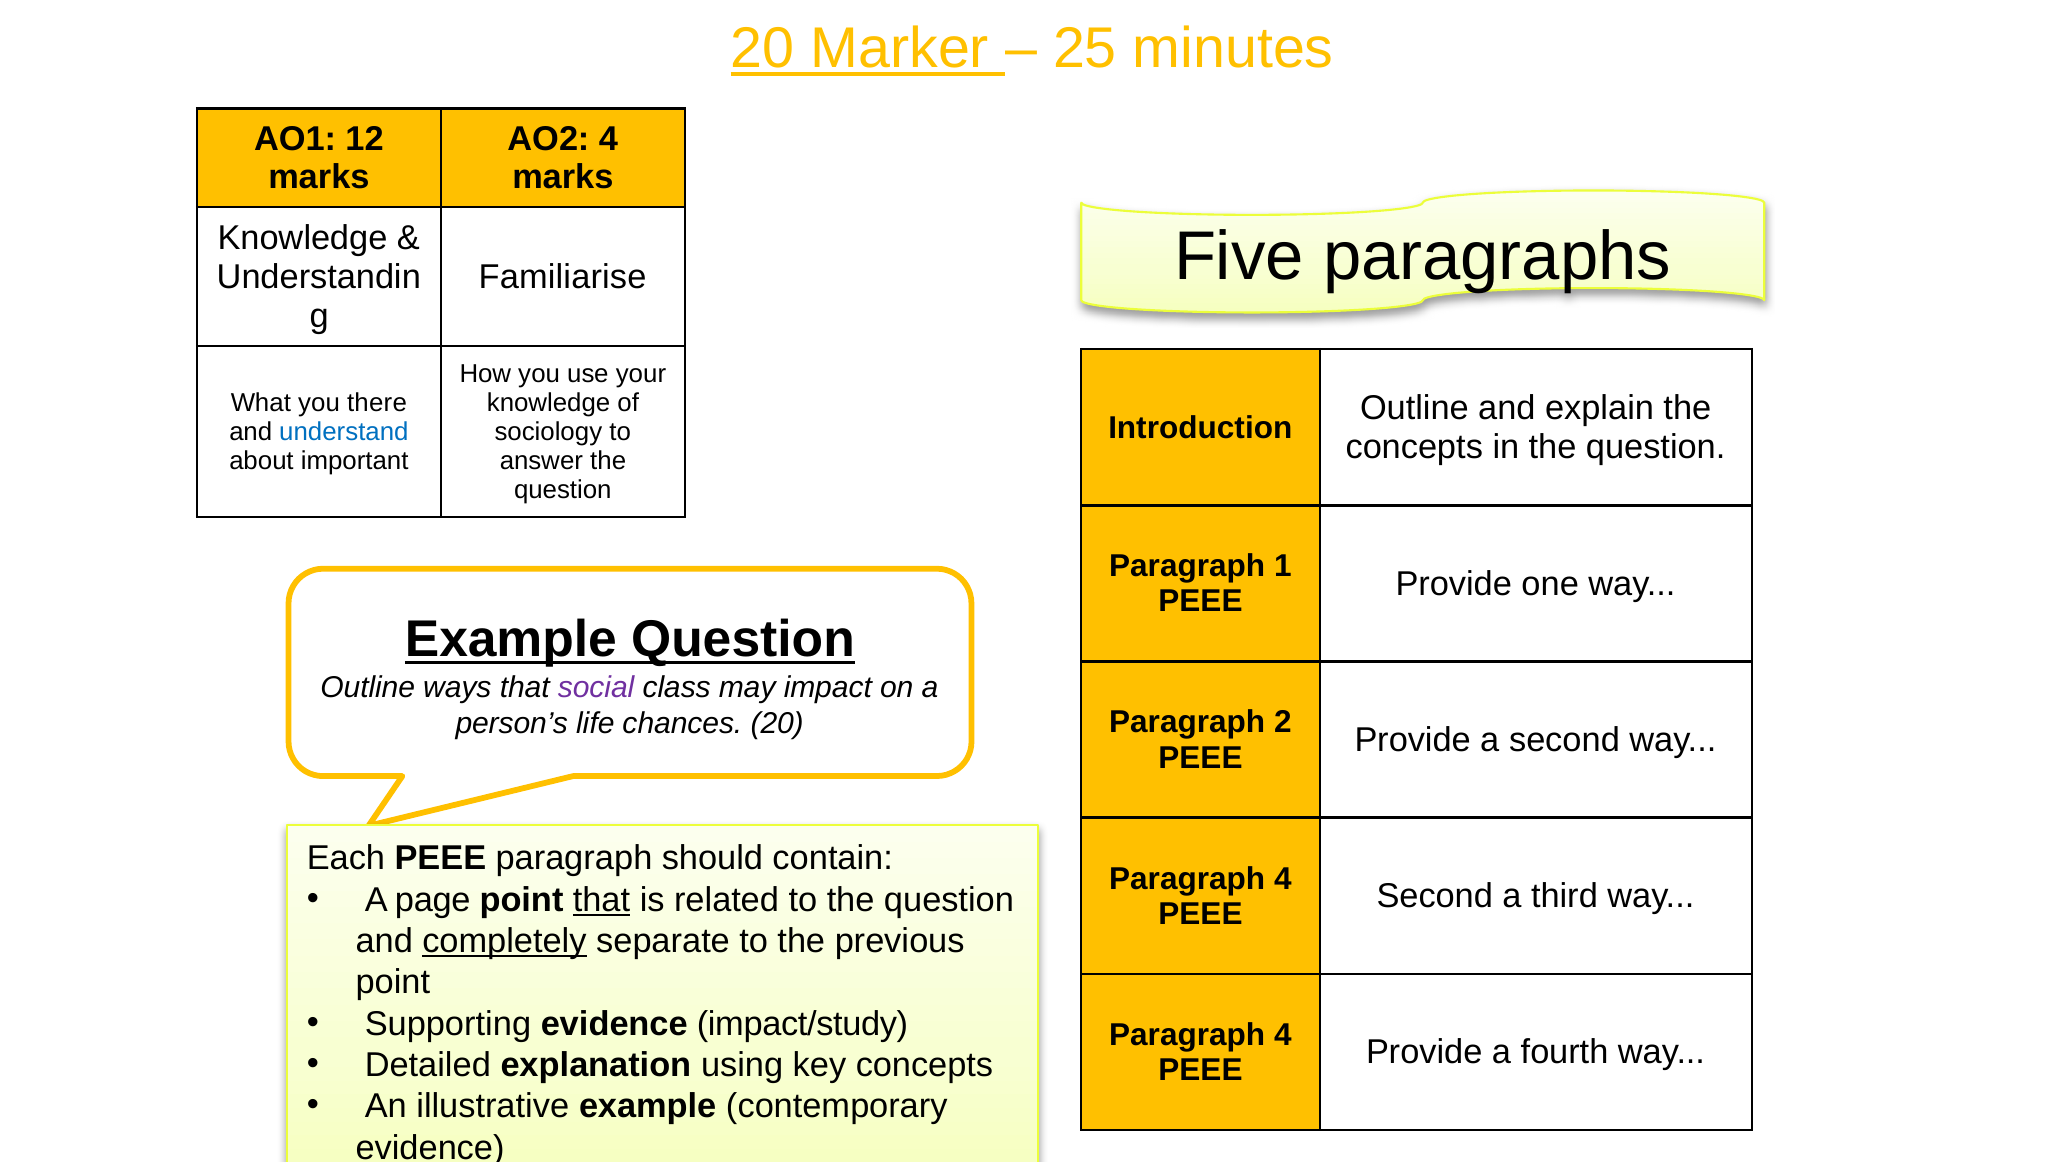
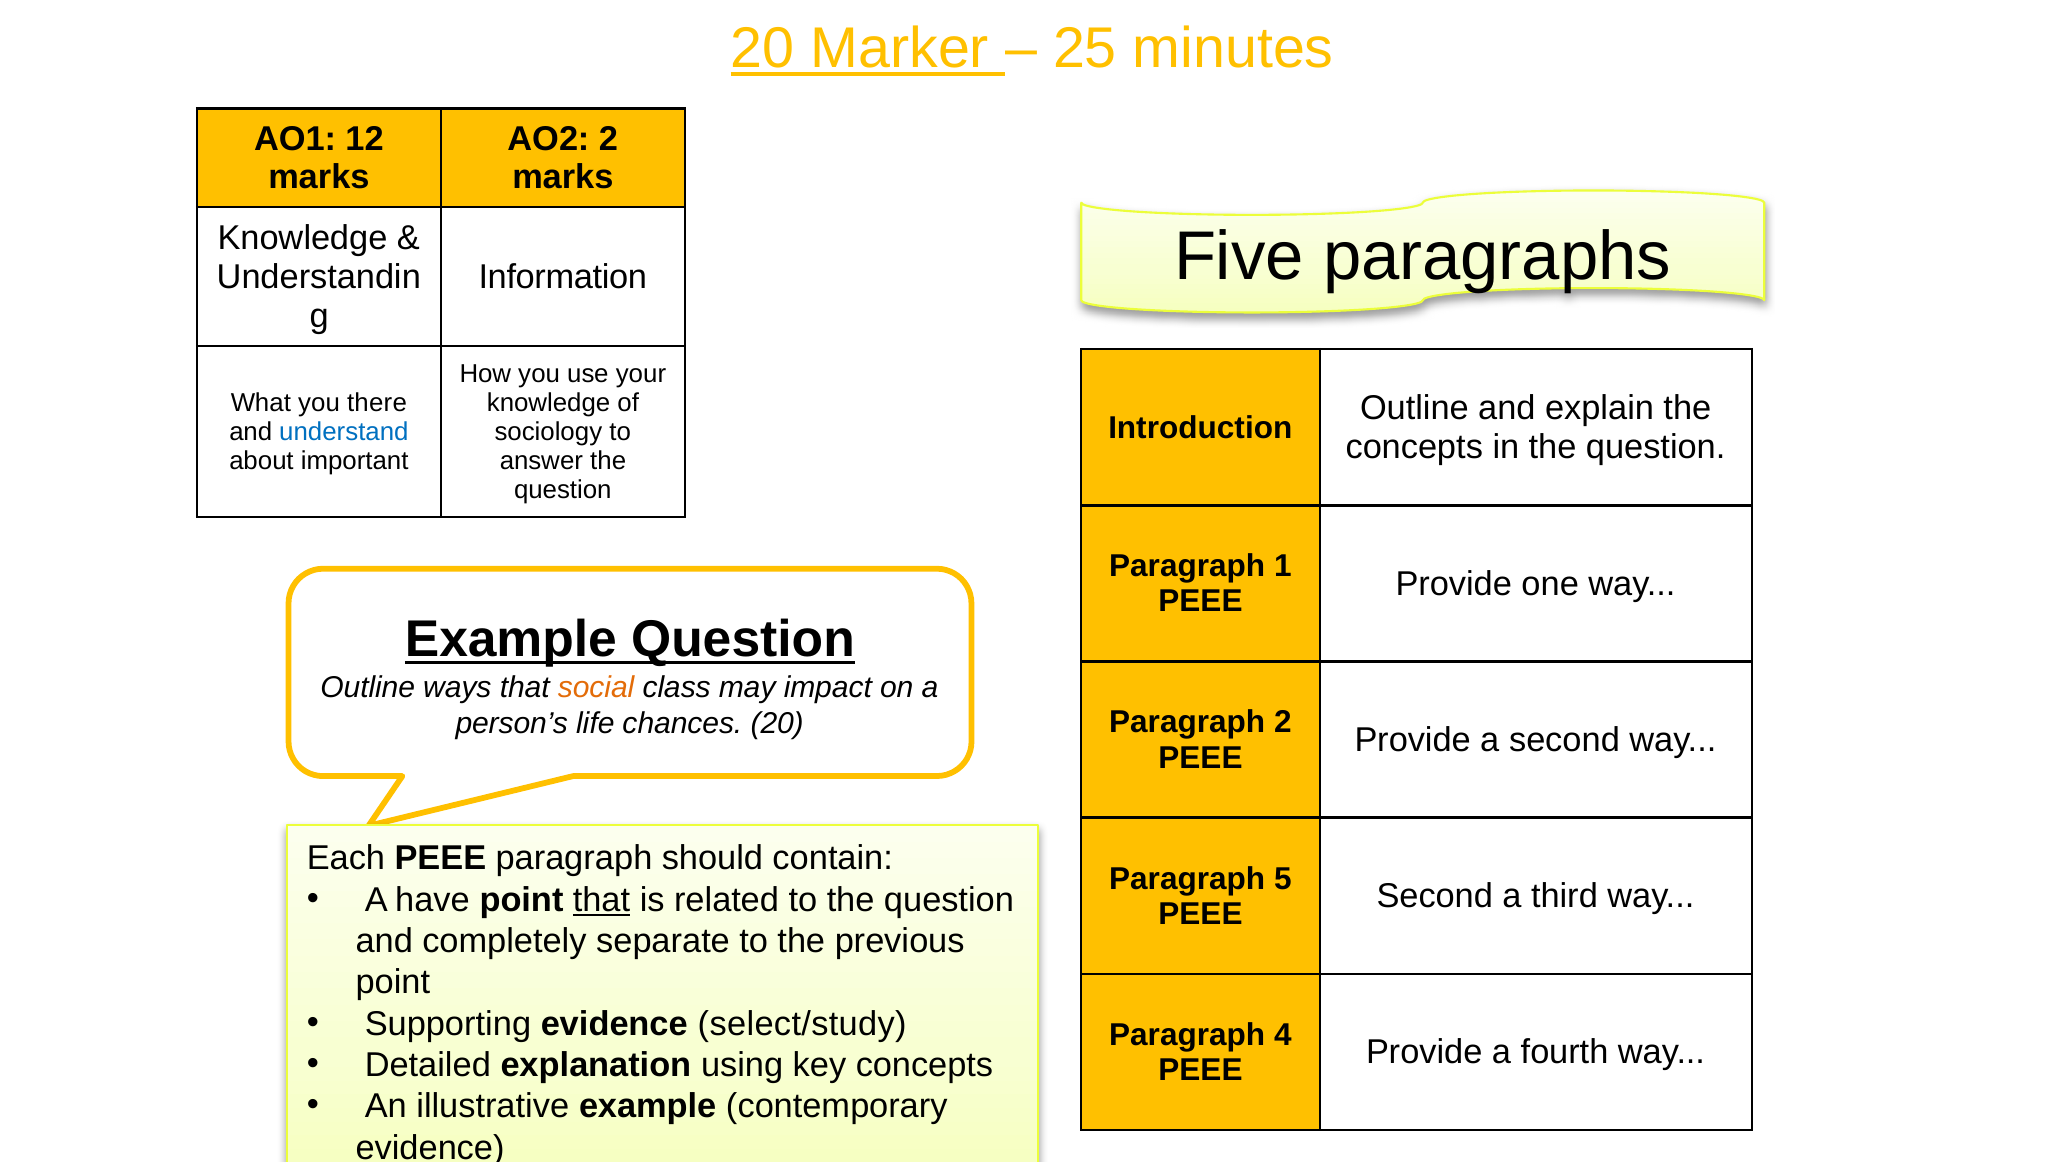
AO2 4: 4 -> 2 (608, 139)
Familiarise: Familiarise -> Information (563, 277)
social colour: purple -> orange (596, 687)
4: 4 -> 5 (1283, 878)
page: page -> have (433, 900)
completely underline: present -> none (504, 941)
impact/study: impact/study -> select/study (802, 1024)
